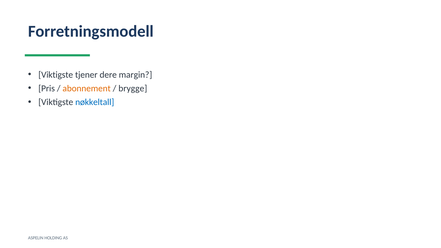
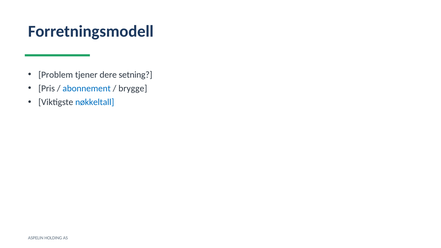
Viktigste: Viktigste -> Problem (56, 75)
margin: margin -> setning (136, 75)
abonnement colour: orange -> blue (87, 88)
